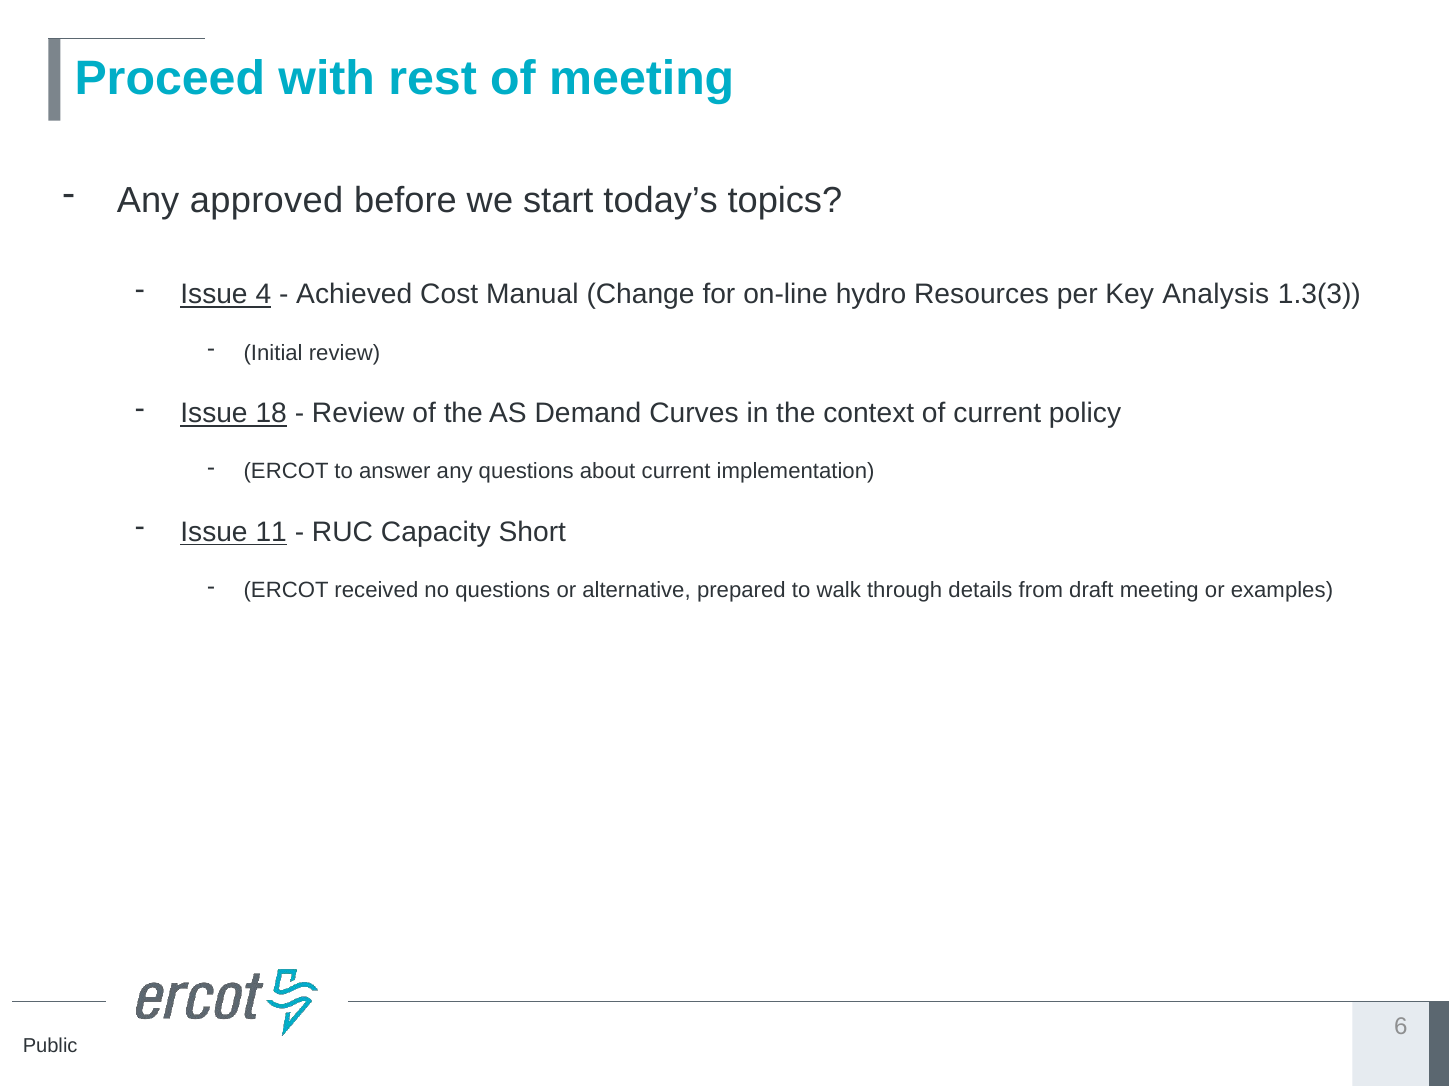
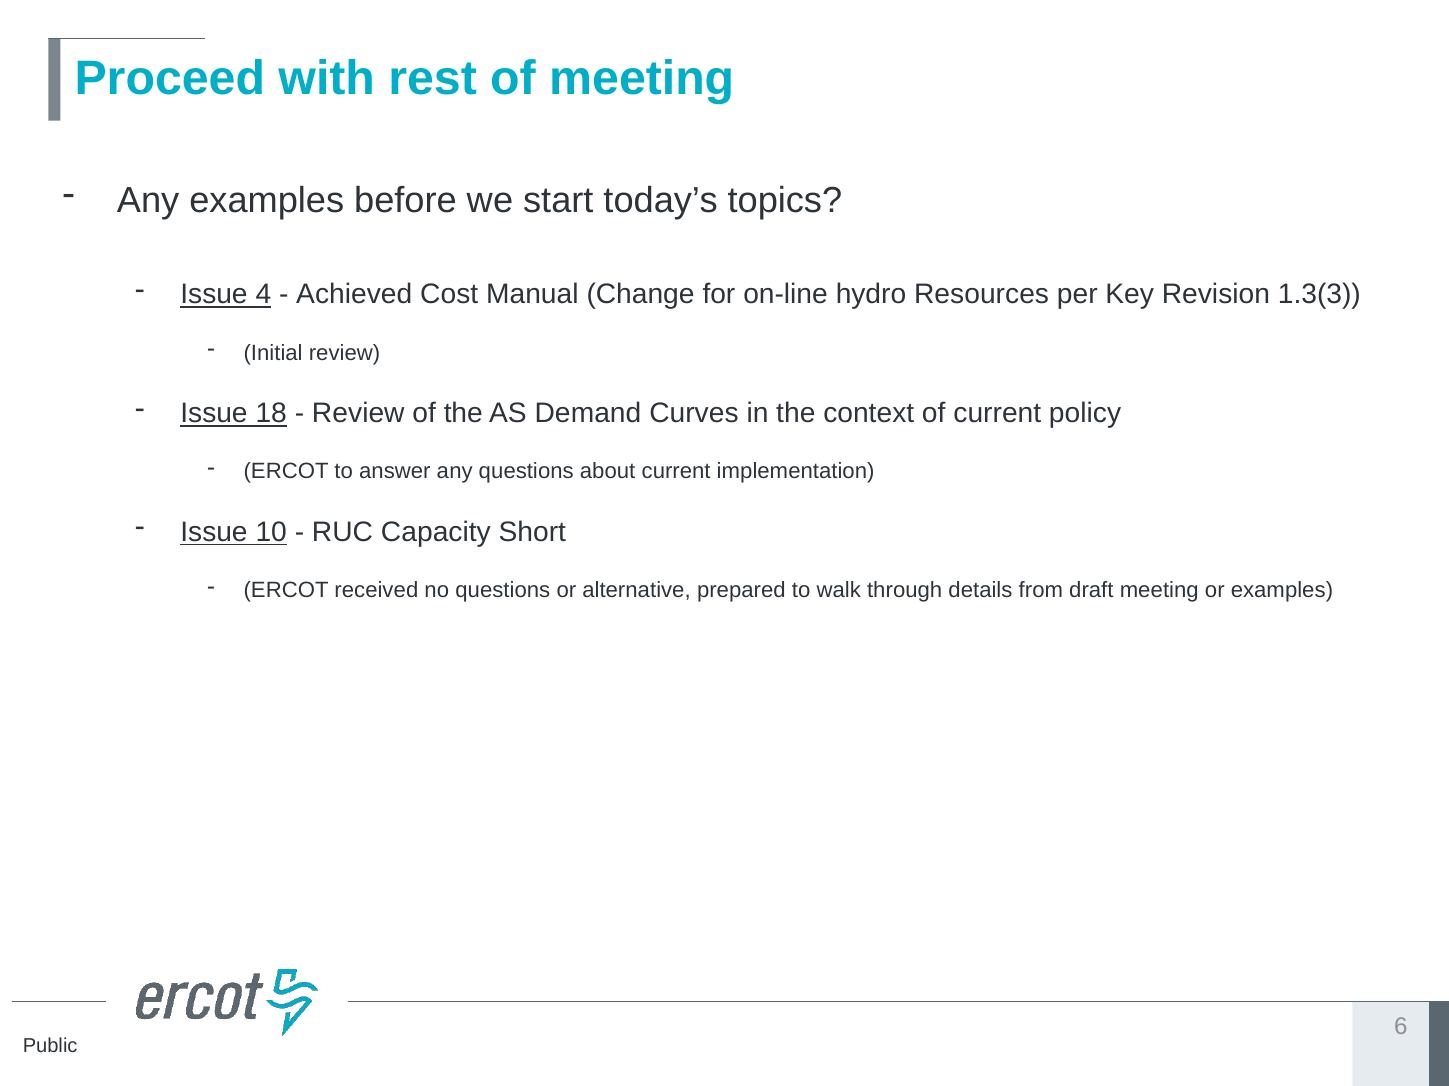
Any approved: approved -> examples (267, 200)
Analysis: Analysis -> Revision (1216, 295)
11: 11 -> 10 (271, 532)
